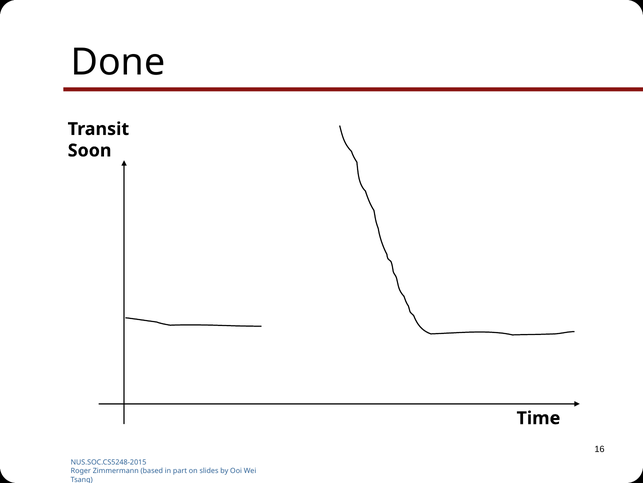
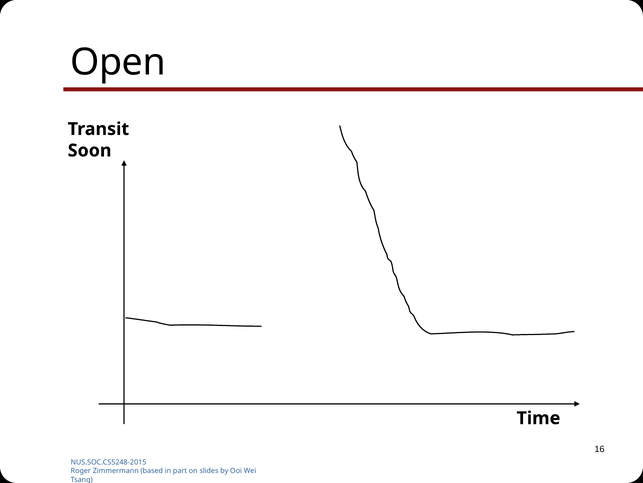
Done: Done -> Open (118, 62)
